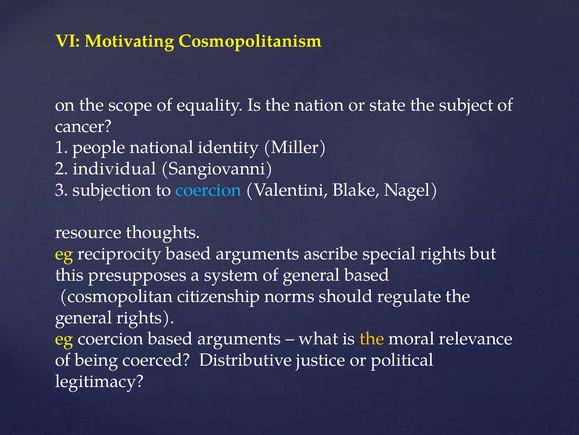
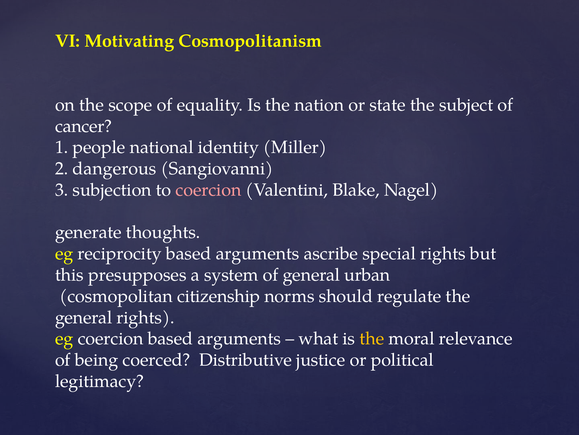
individual: individual -> dangerous (115, 168)
coercion colour: light blue -> pink (208, 190)
resource: resource -> generate (88, 232)
general based: based -> urban (367, 274)
